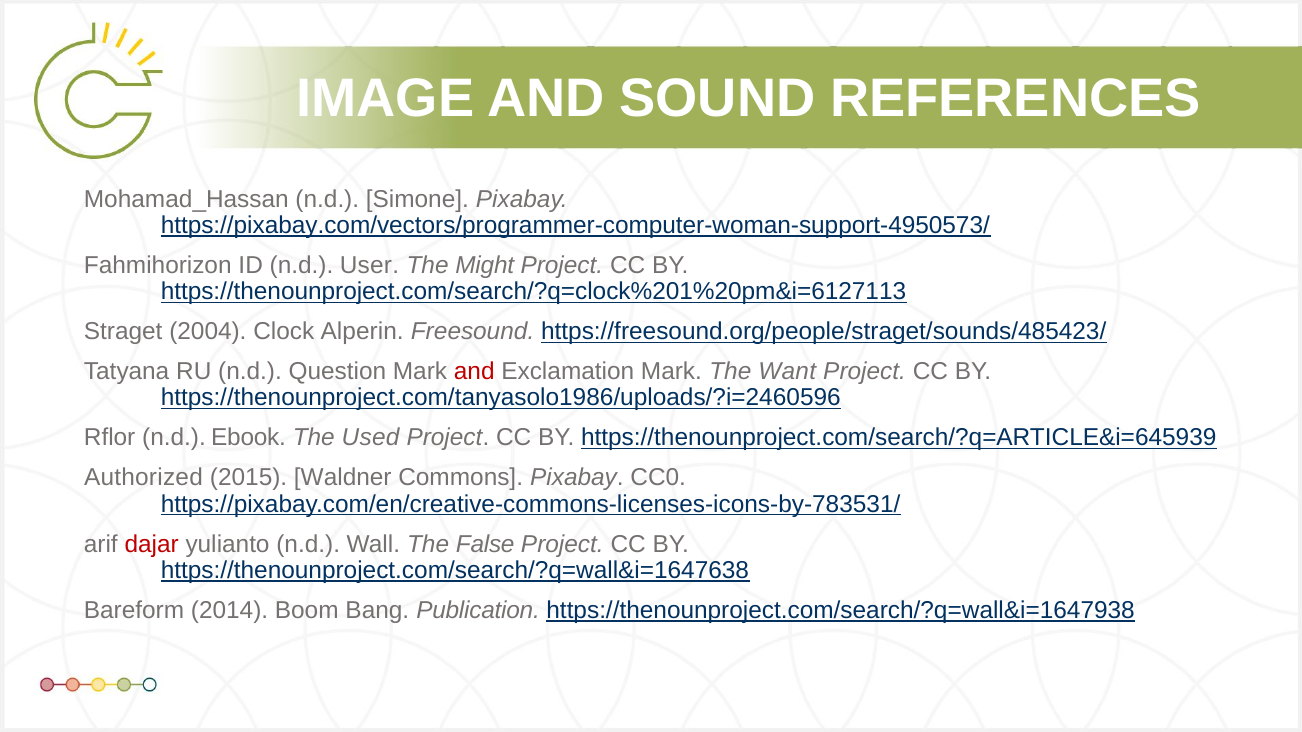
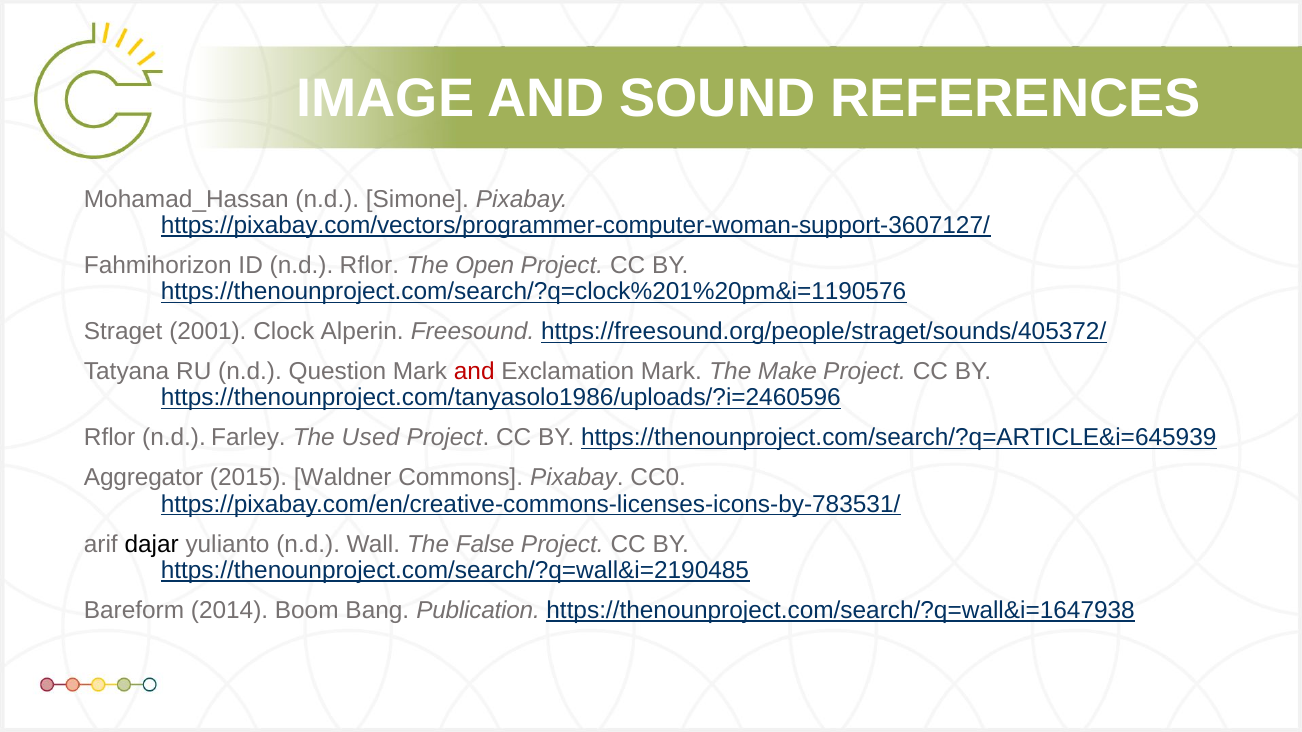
https://pixabay.com/vectors/programmer-computer-woman-support-4950573/: https://pixabay.com/vectors/programmer-computer-woman-support-4950573/ -> https://pixabay.com/vectors/programmer-computer-woman-support-3607127/ (575, 225)
n.d User: User -> Rflor (369, 265)
Might: Might -> Open (485, 265)
https://thenounproject.com/search/?q=clock%201%20pm&i=6127113: https://thenounproject.com/search/?q=clock%201%20pm&i=6127113 -> https://thenounproject.com/search/?q=clock%201%20pm&i=1190576 (533, 292)
2004: 2004 -> 2001 (208, 332)
https://freesound.org/people/straget/sounds/485423/: https://freesound.org/people/straget/sounds/485423/ -> https://freesound.org/people/straget/sounds/405372/ (824, 332)
Want: Want -> Make (787, 372)
Ebook: Ebook -> Farley (248, 438)
Authorized: Authorized -> Aggregator (144, 478)
dajar colour: red -> black (152, 544)
https://thenounproject.com/search/?q=wall&i=1647638: https://thenounproject.com/search/?q=wall&i=1647638 -> https://thenounproject.com/search/?q=wall&i=2190485 (455, 571)
